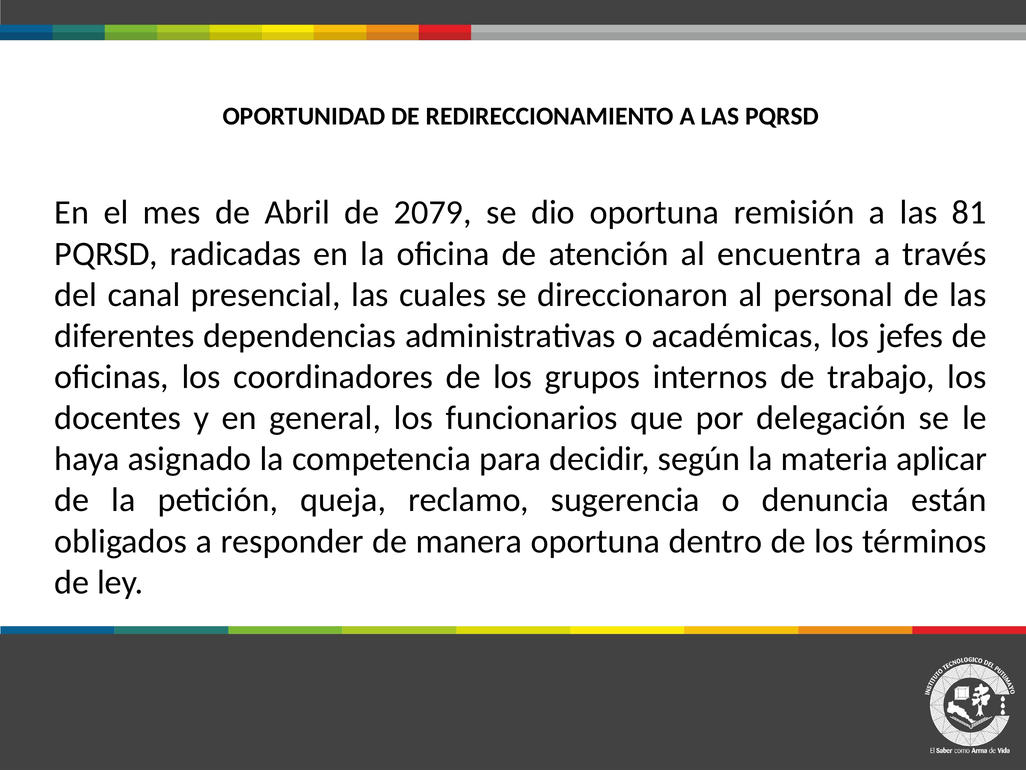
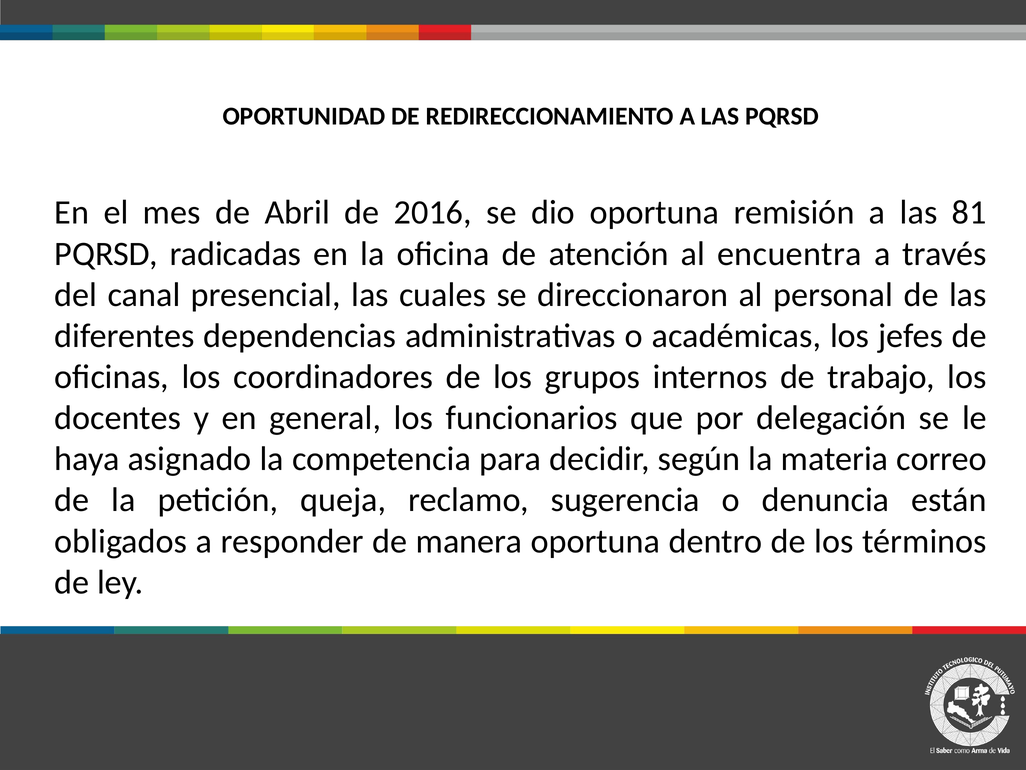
2079: 2079 -> 2016 (433, 213)
aplicar: aplicar -> correo (942, 459)
